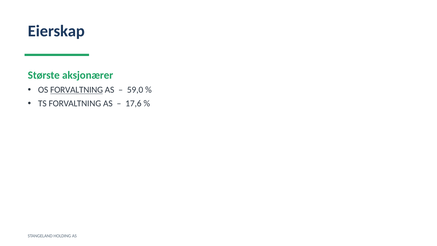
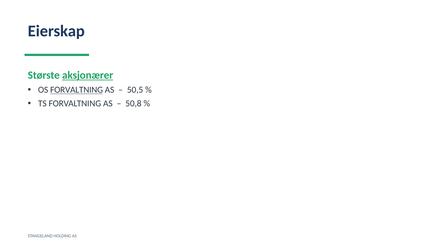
aksjonærer underline: none -> present (88, 75)
59,0: 59,0 -> 50,5 (135, 90)
17,6: 17,6 -> 50,8 (133, 104)
